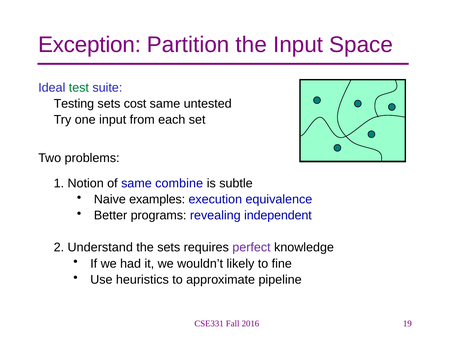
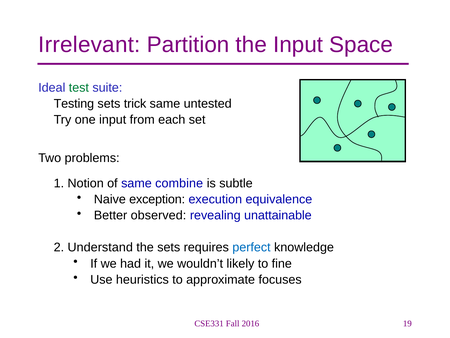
Exception: Exception -> Irrelevant (89, 45)
cost: cost -> trick (135, 104)
examples: examples -> exception (157, 199)
programs: programs -> observed (158, 215)
independent: independent -> unattainable (278, 215)
perfect colour: purple -> blue (251, 247)
pipeline: pipeline -> focuses (280, 279)
